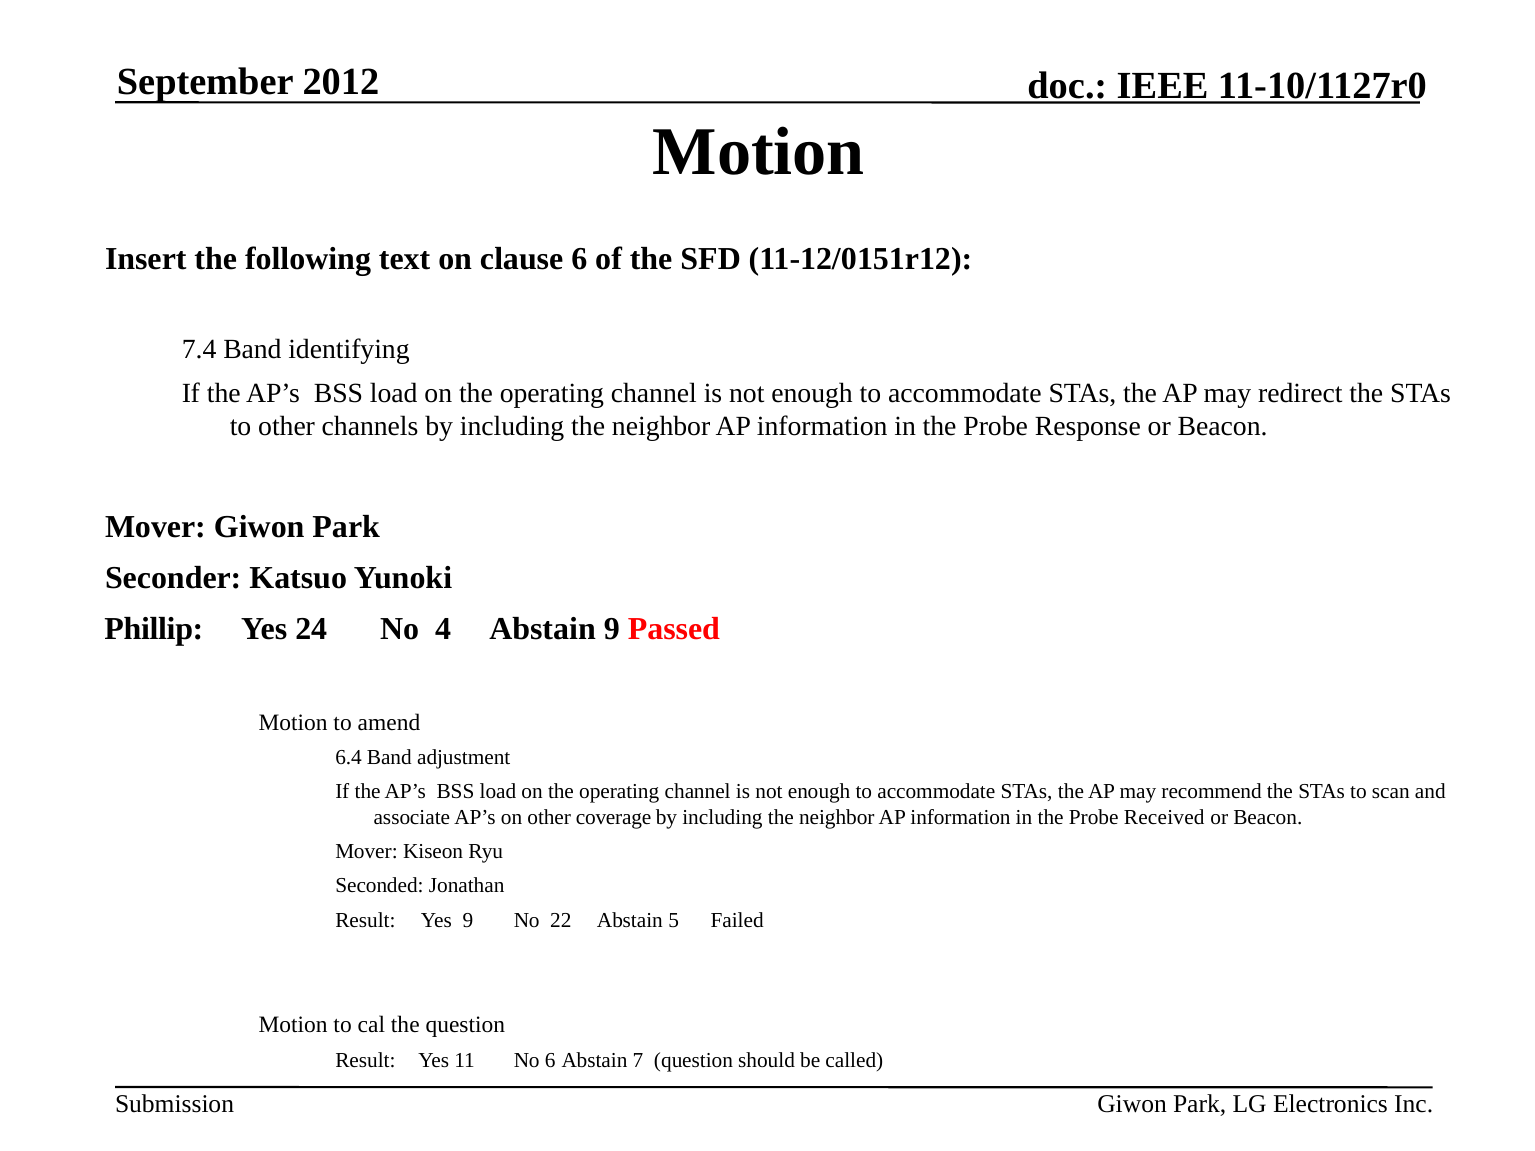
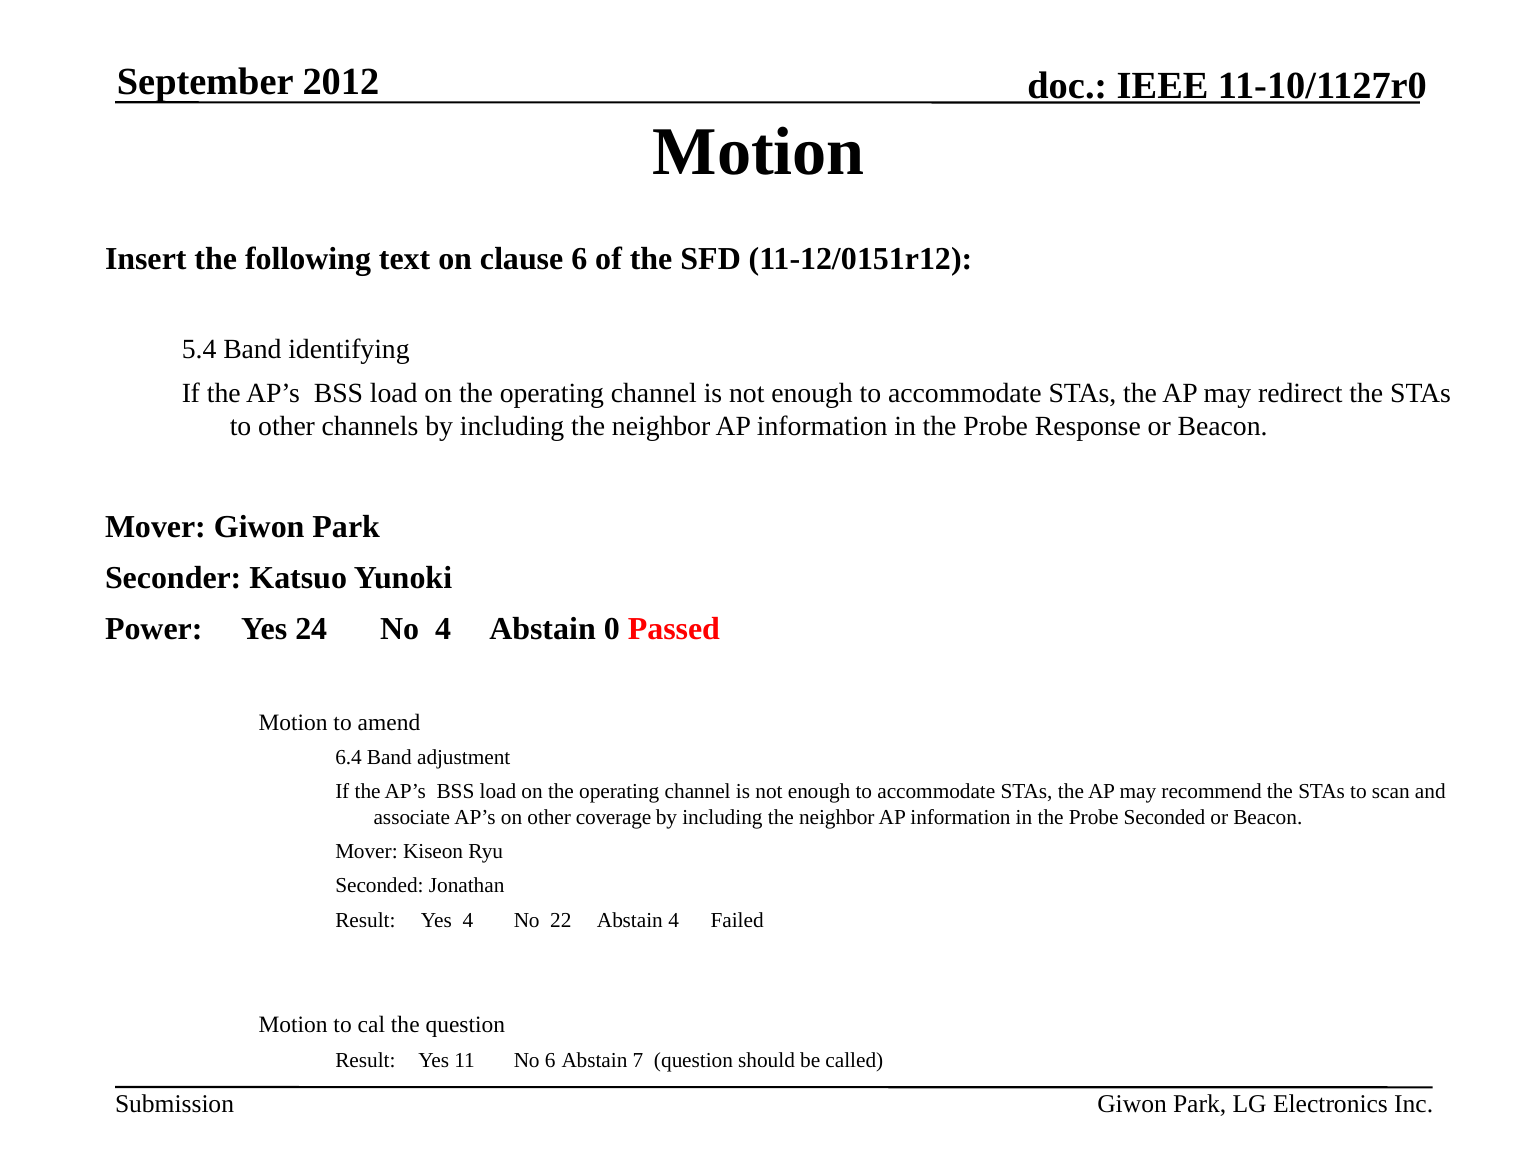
7.4: 7.4 -> 5.4 (199, 350)
Phillip: Phillip -> Power (154, 629)
Abstain 9: 9 -> 0 (612, 629)
Probe Received: Received -> Seconded (1164, 818)
Yes 9: 9 -> 4 (468, 920)
Abstain 5: 5 -> 4 (674, 920)
